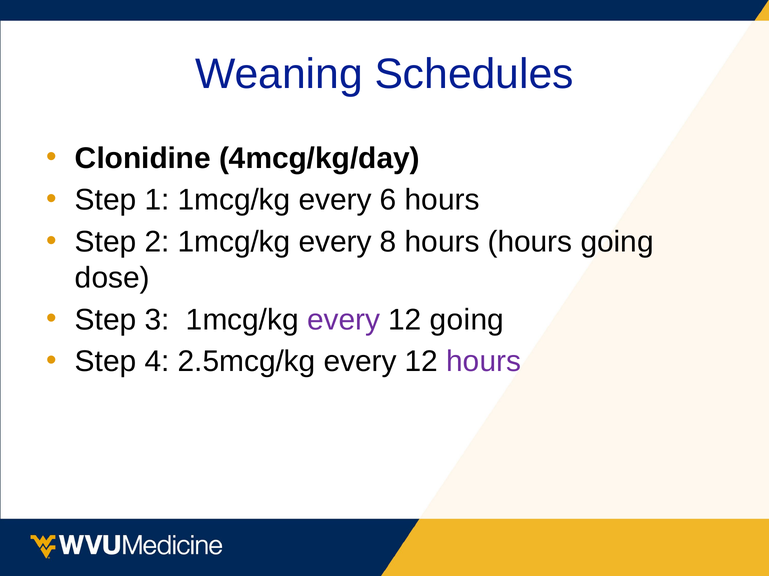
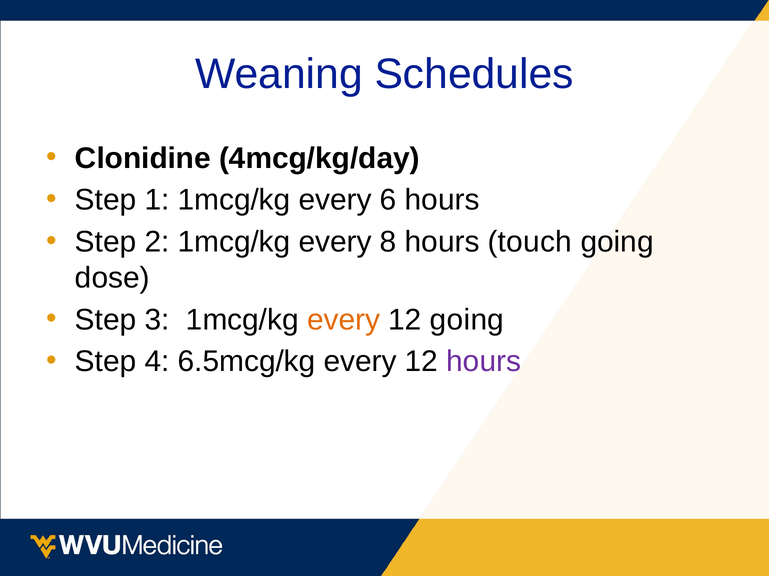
hours hours: hours -> touch (530, 242)
every colour: purple -> orange (344, 320)
2.5mcg/kg: 2.5mcg/kg -> 6.5mcg/kg (247, 362)
